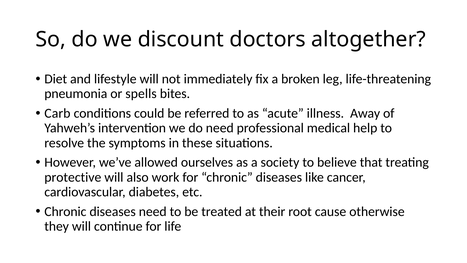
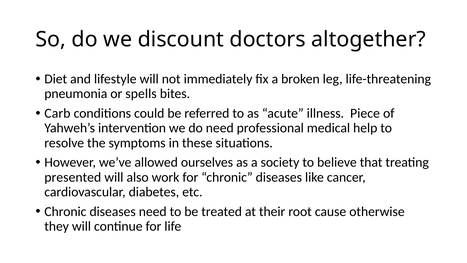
Away: Away -> Piece (365, 113)
protective: protective -> presented (73, 177)
